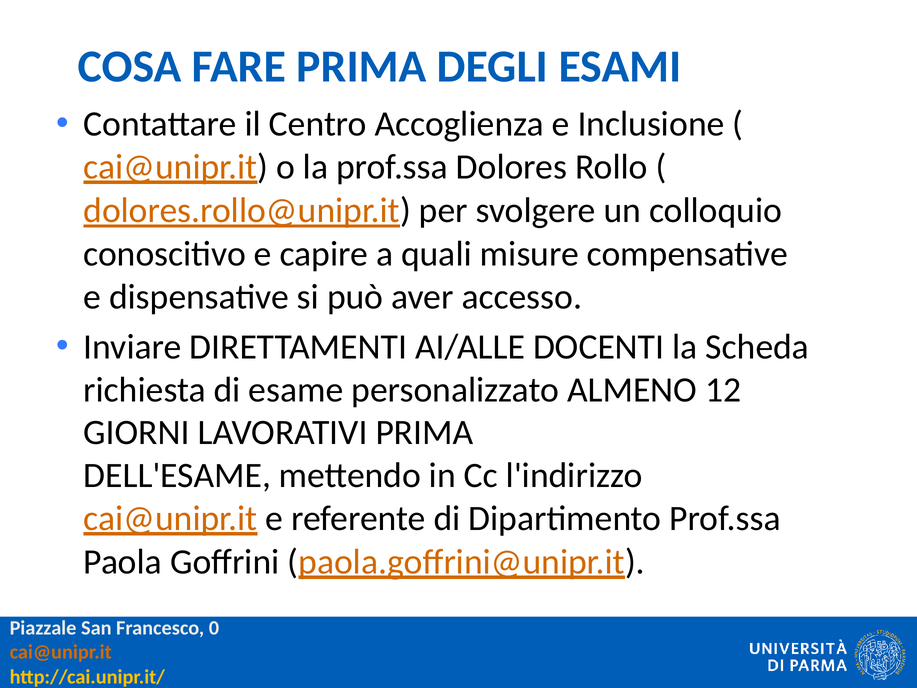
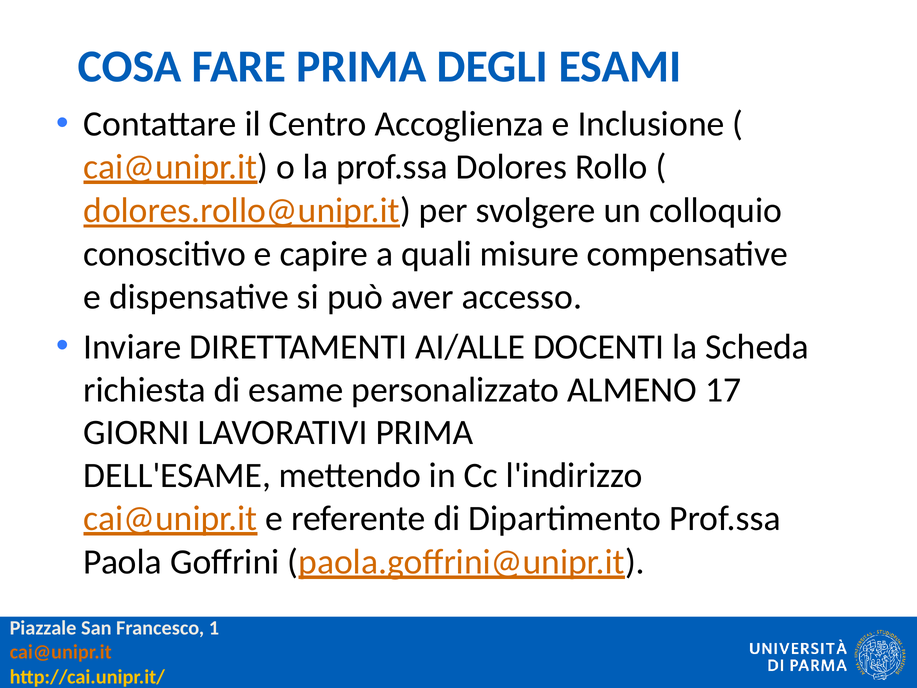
12: 12 -> 17 (723, 390)
0: 0 -> 1 (214, 628)
